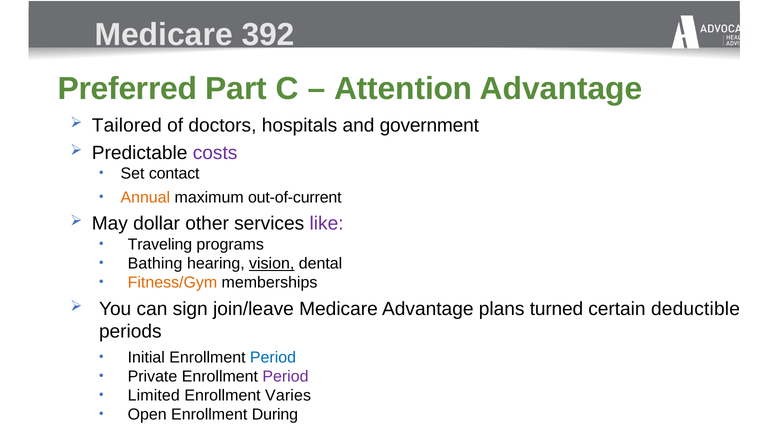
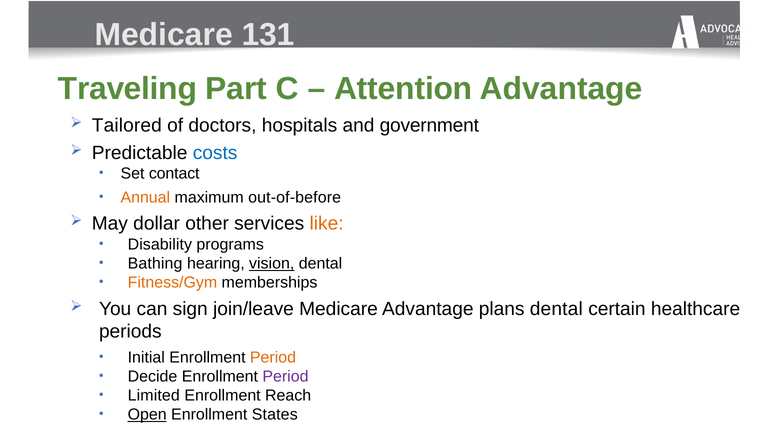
392: 392 -> 131 (268, 35)
Preferred: Preferred -> Traveling (127, 89)
costs colour: purple -> blue (215, 153)
out-of-current: out-of-current -> out-of-before (295, 198)
like colour: purple -> orange (327, 224)
Traveling: Traveling -> Disability (160, 245)
plans turned: turned -> dental (556, 309)
deductible: deductible -> healthcare (696, 309)
Period colour: blue -> orange (273, 358)
Private: Private -> Decide (152, 377)
Varies: Varies -> Reach (288, 396)
Open underline: none -> present (147, 415)
During: During -> States (275, 415)
